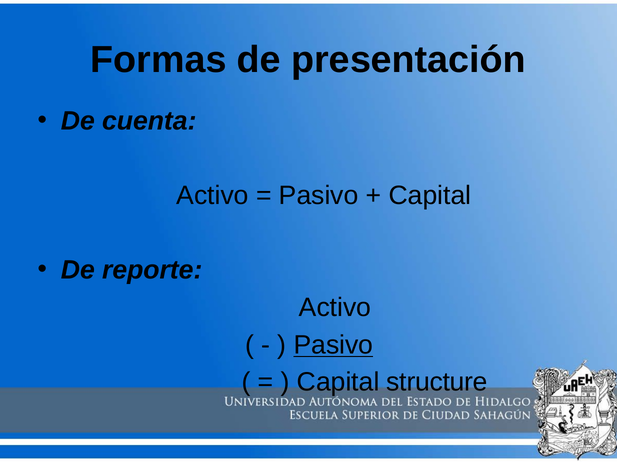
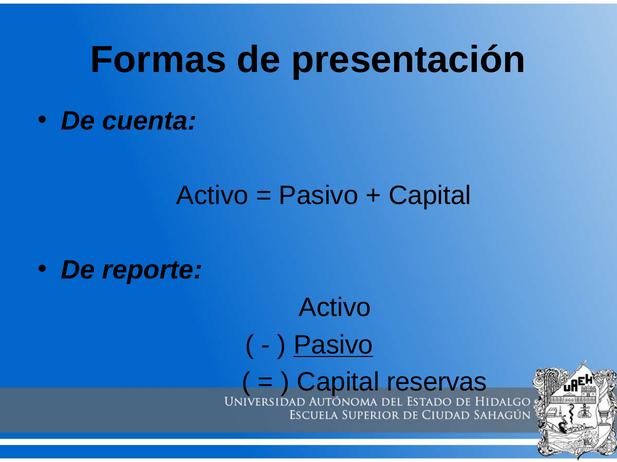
structure: structure -> reservas (437, 383)
